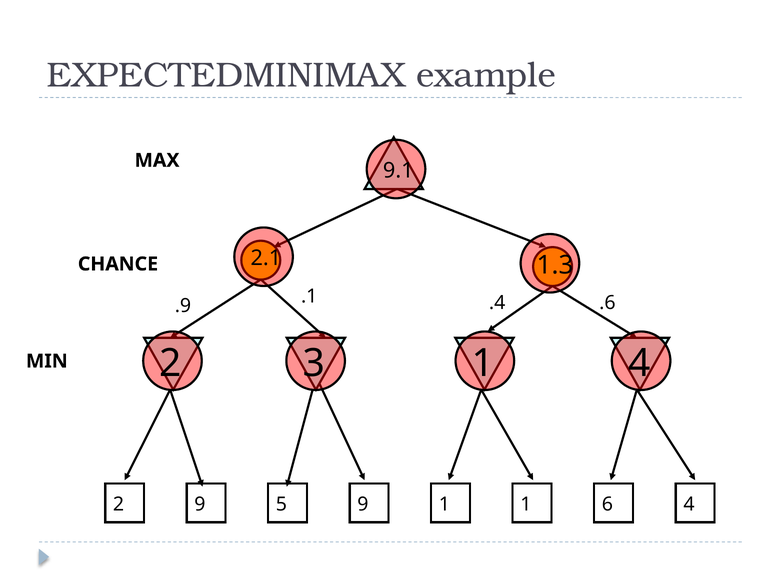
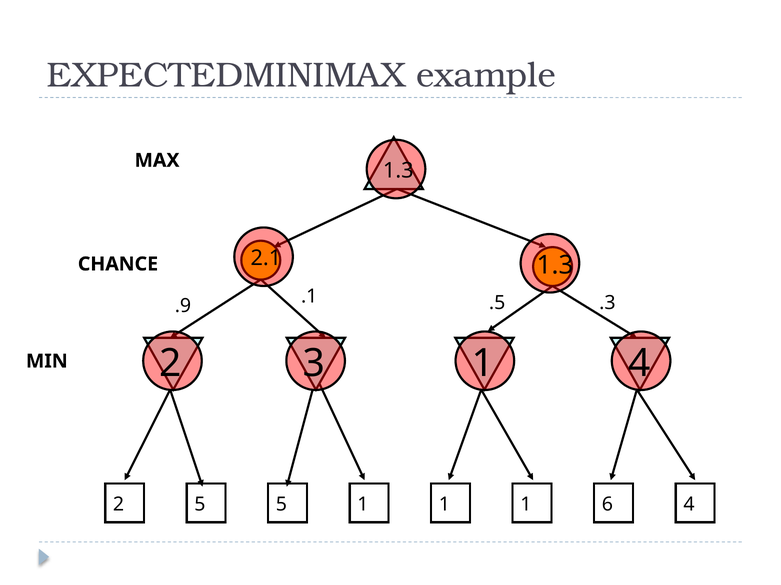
9.1: 9.1 -> 1.3 (398, 171)
.6: .6 -> .3 (607, 303)
.4: .4 -> .5 (497, 303)
2 9: 9 -> 5 (200, 505)
5 9: 9 -> 1 (363, 505)
